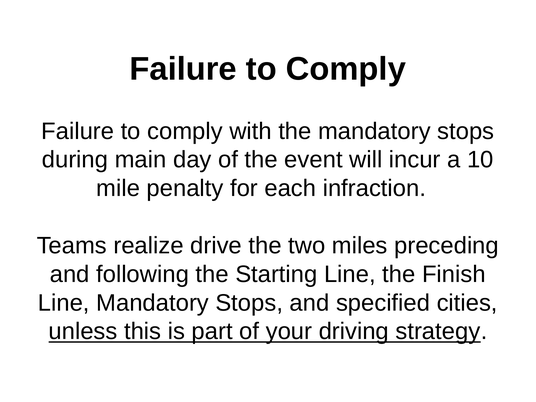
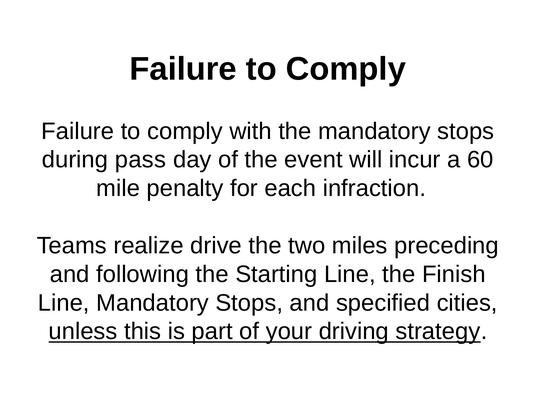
main: main -> pass (140, 160)
10: 10 -> 60 (480, 160)
